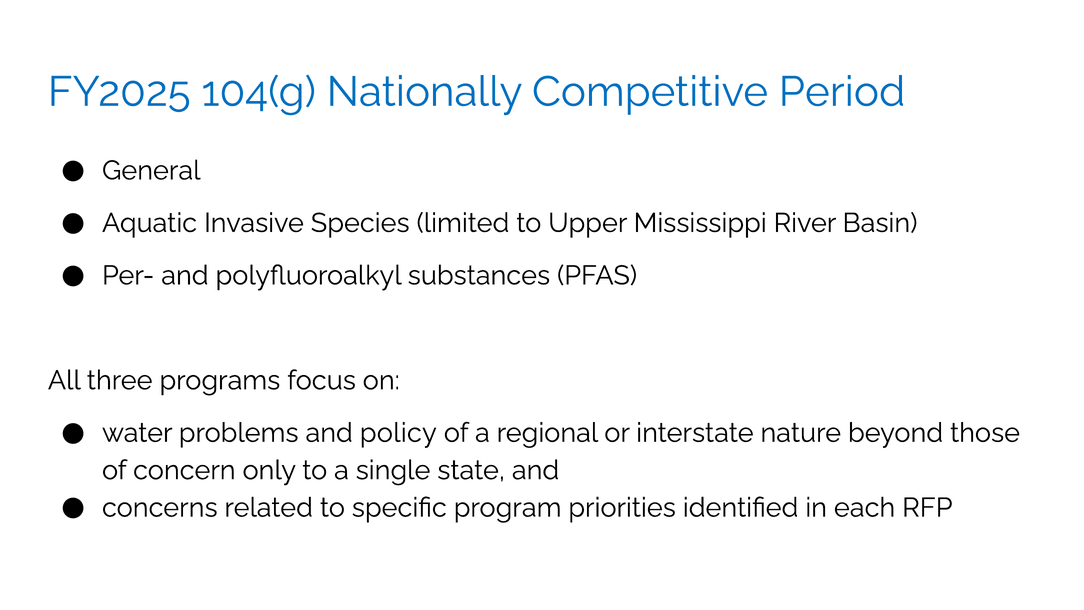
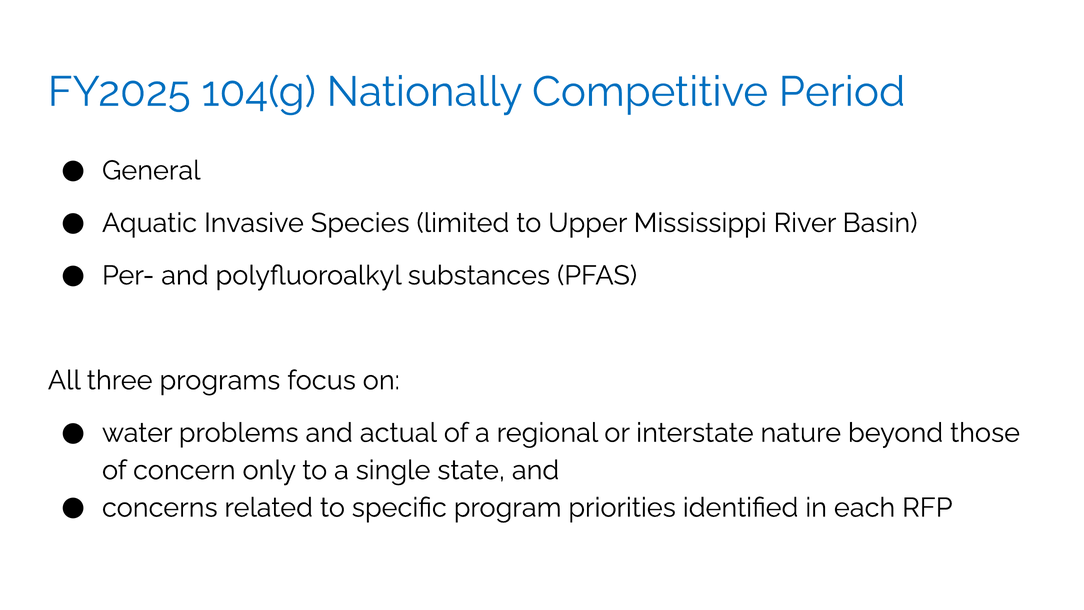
policy: policy -> actual (398, 433)
